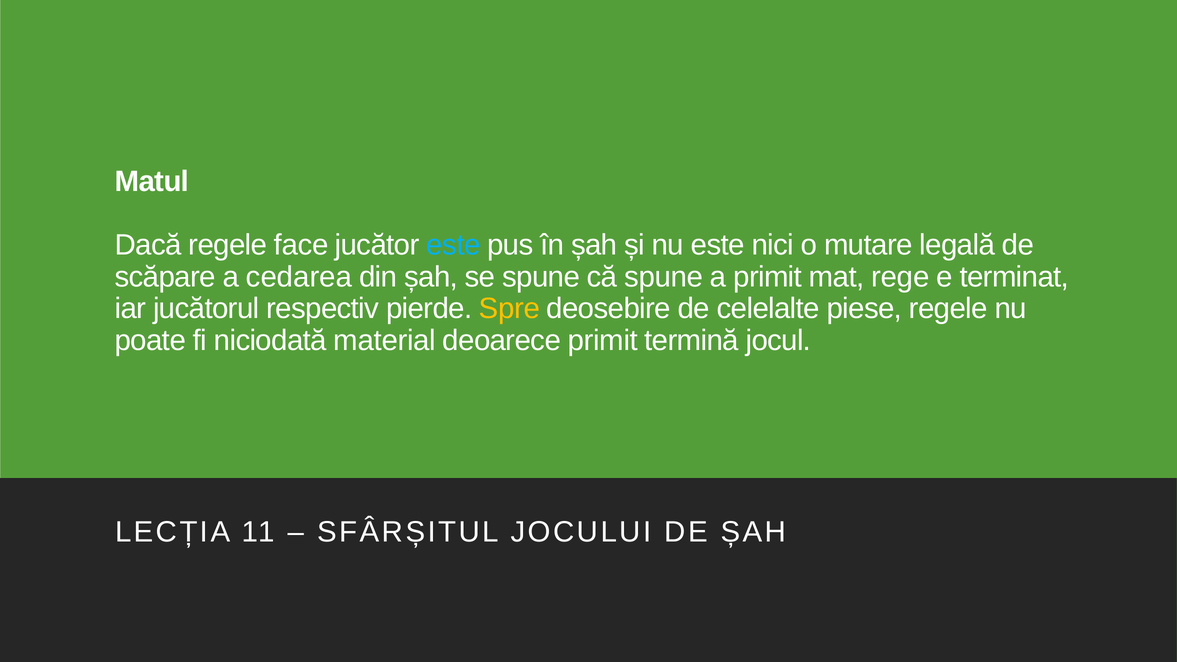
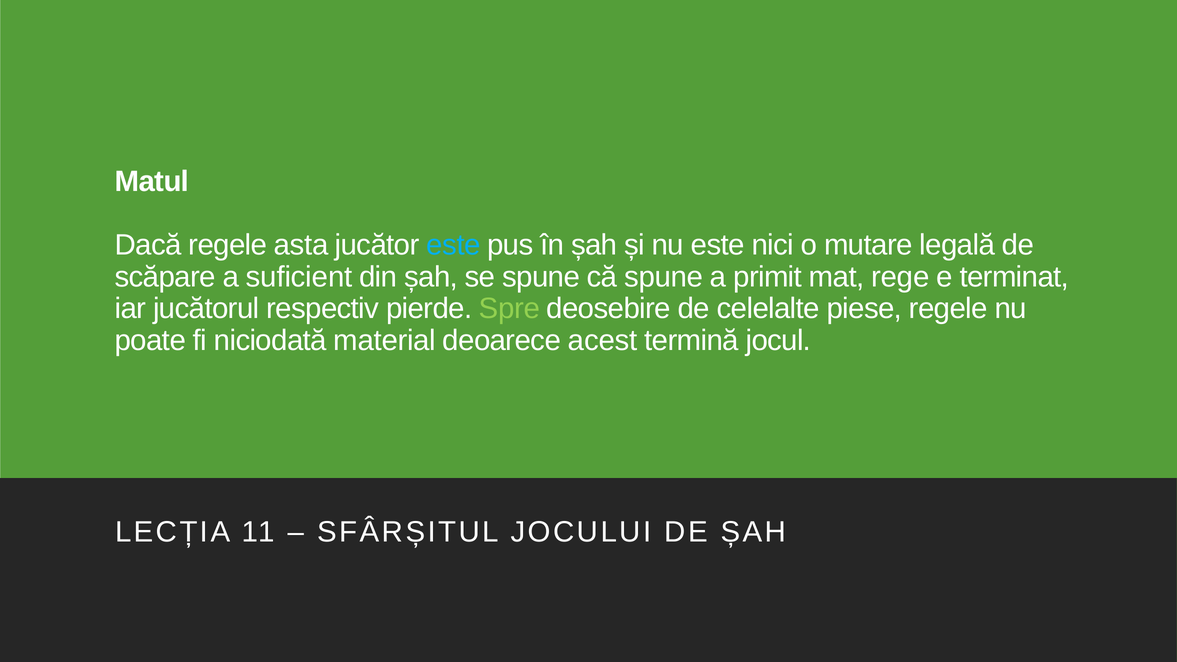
face: face -> asta (301, 245)
cedarea: cedarea -> suficient (299, 277)
Spre colour: yellow -> light green (509, 309)
deoarece primit: primit -> acest (603, 340)
